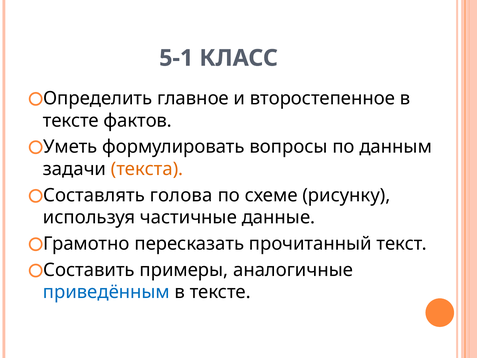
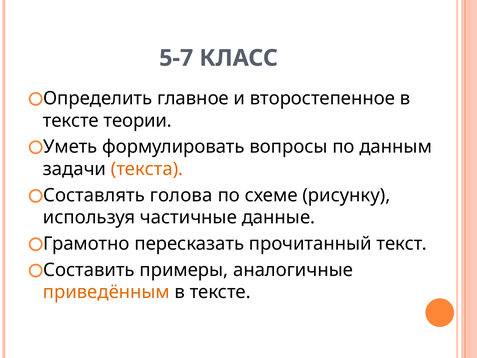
5-1: 5-1 -> 5-7 (176, 58)
фактов: фактов -> теории (138, 120)
приведённым colour: blue -> orange (106, 292)
